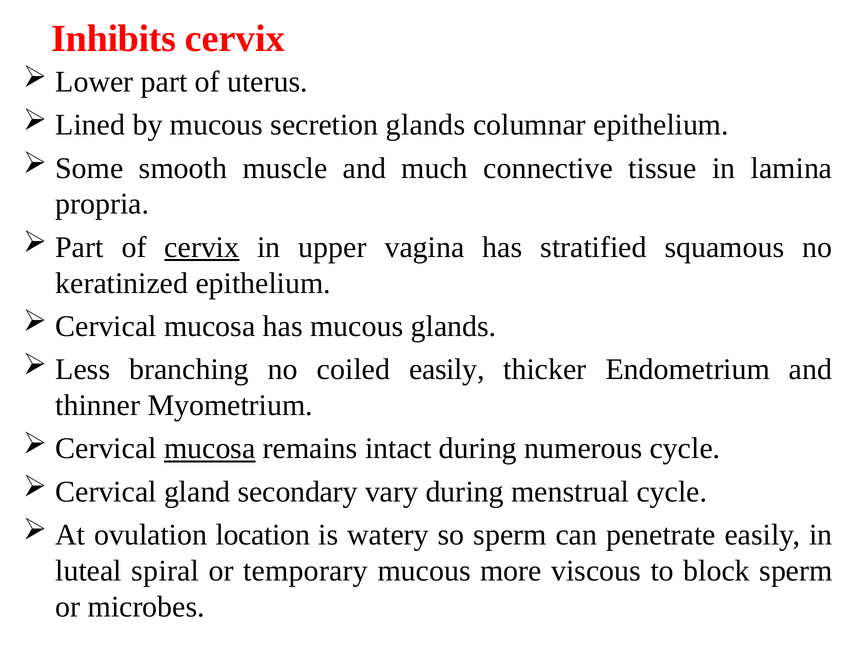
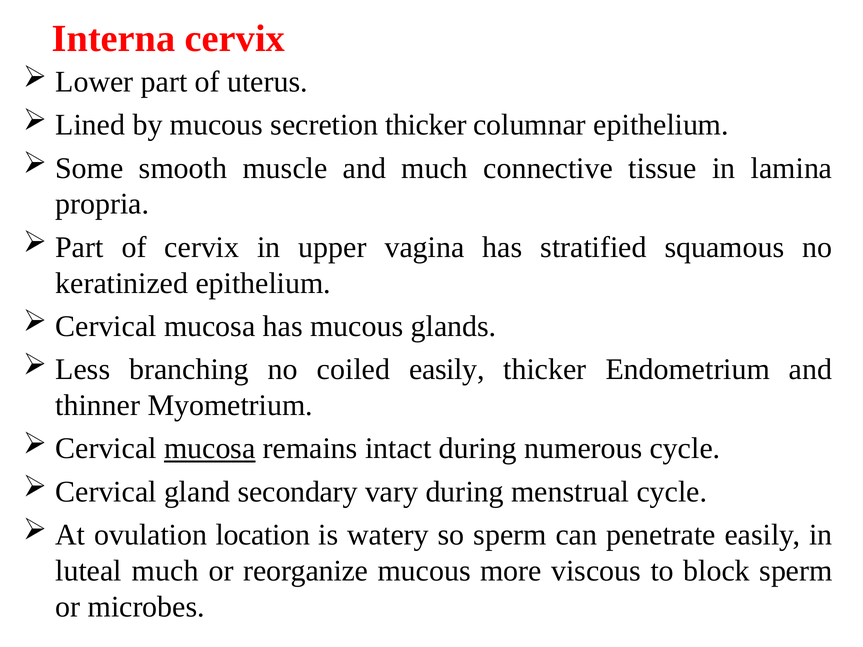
Inhibits: Inhibits -> Interna (114, 39)
secretion glands: glands -> thicker (426, 125)
cervix underline: present -> none (202, 247)
luteal spiral: spiral -> much (165, 571)
temporary: temporary -> reorganize (306, 571)
